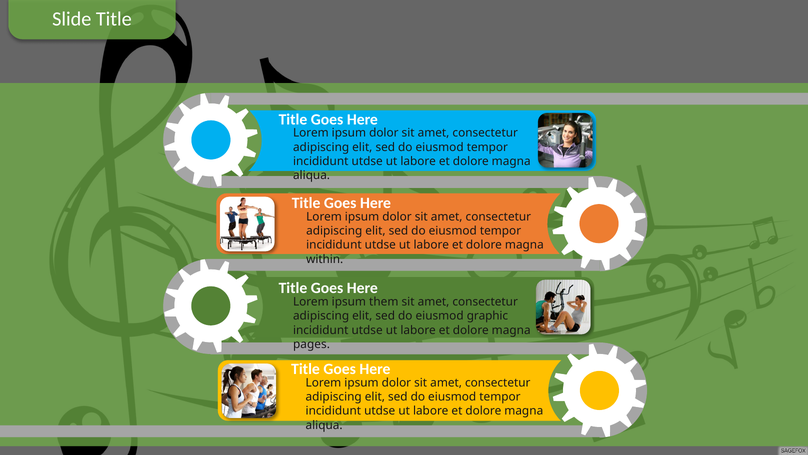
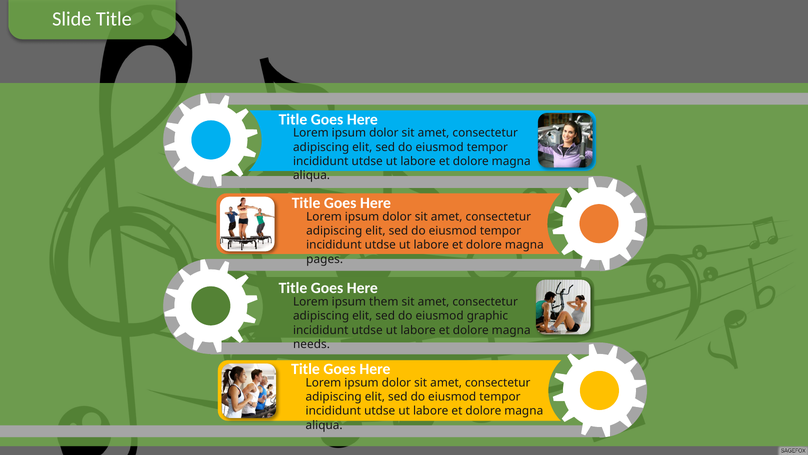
within: within -> pages (325, 259)
pages: pages -> needs (311, 344)
